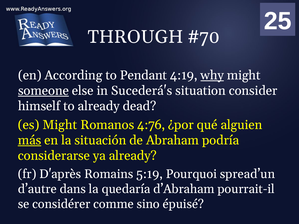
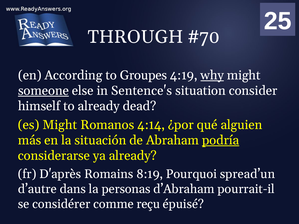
Pendant: Pendant -> Groupes (143, 75)
Sucederá's: Sucederá's -> Sentence's (142, 91)
4:76: 4:76 -> 4:14 (151, 125)
más underline: present -> none (30, 140)
podría underline: none -> present (221, 140)
5:19: 5:19 -> 8:19 (150, 174)
quedaría: quedaría -> personas (126, 189)
sino: sino -> reçu (148, 204)
